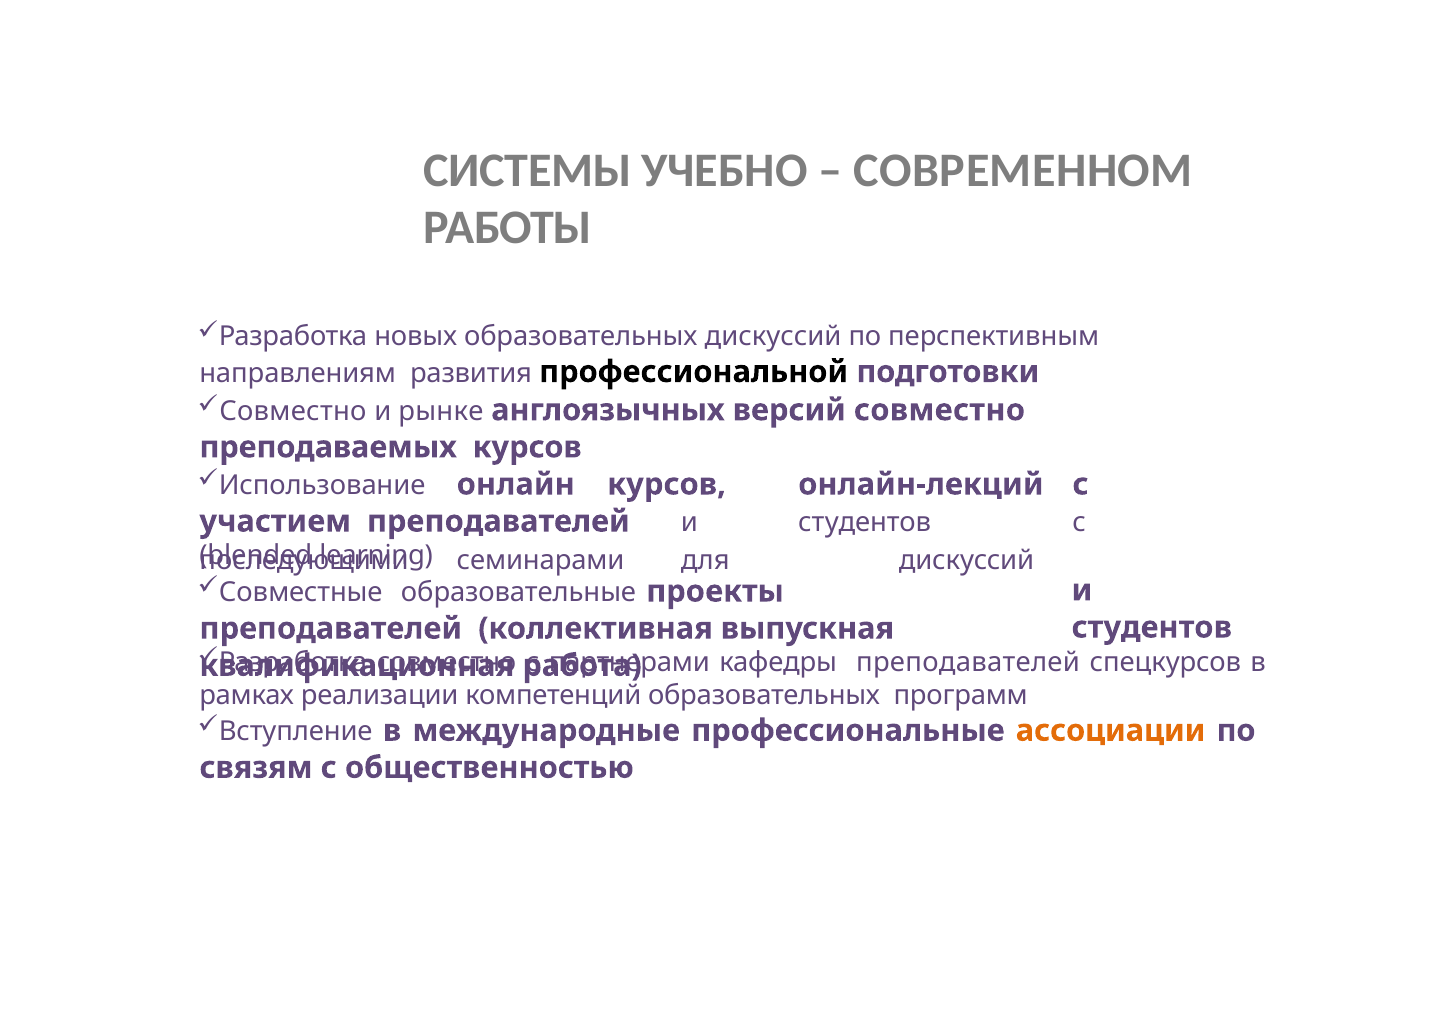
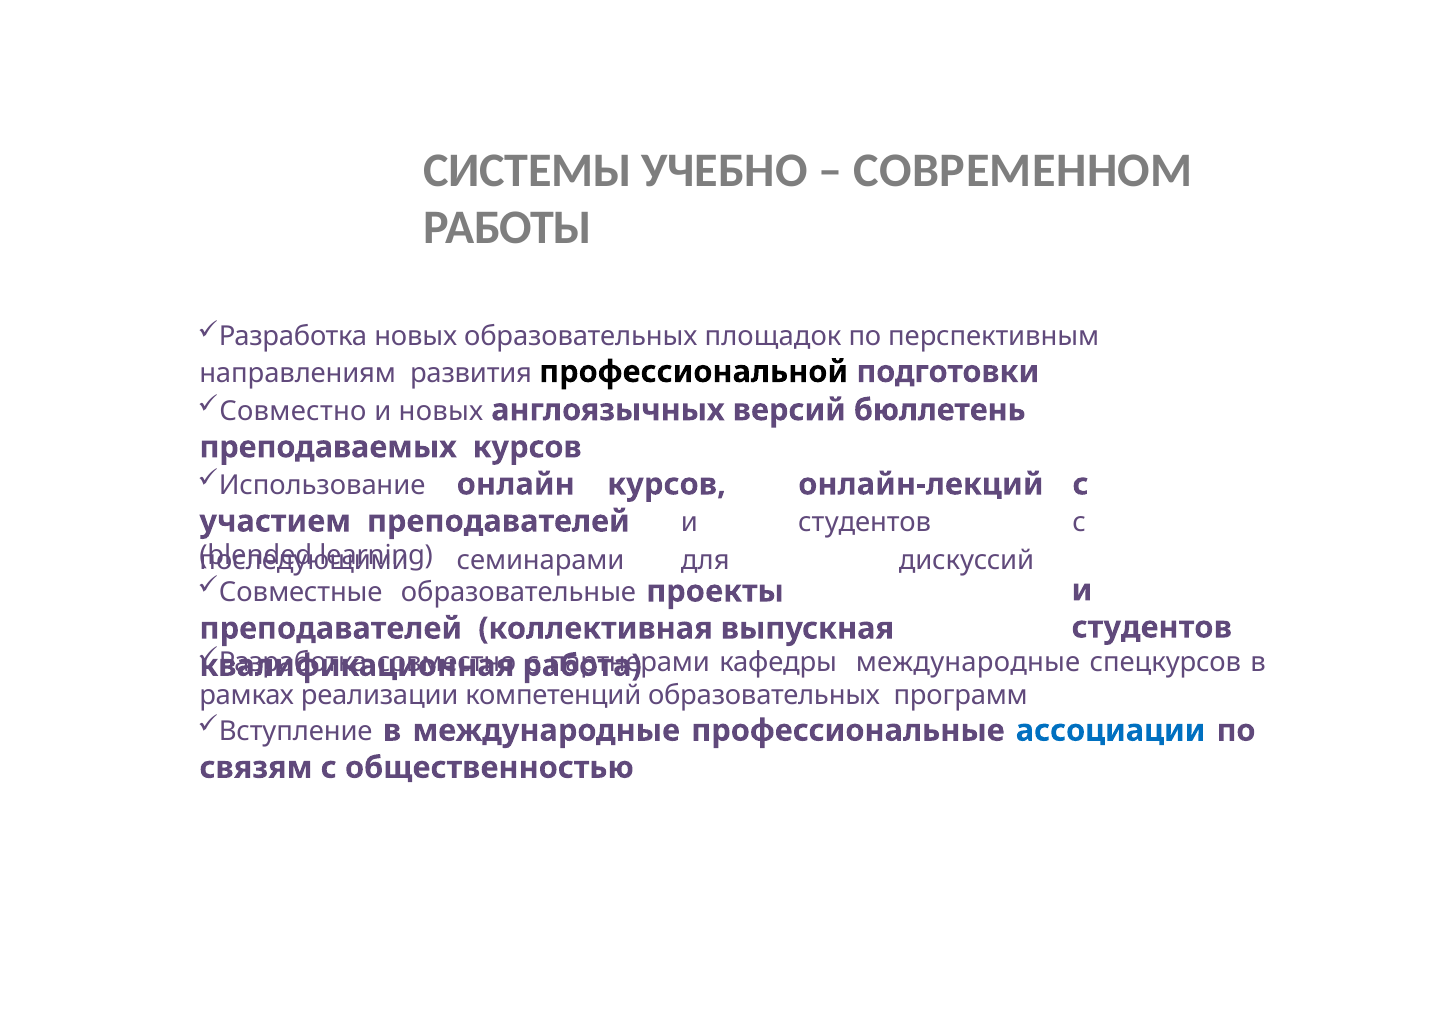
образовательных дискуссий: дискуссий -> площадок (773, 336)
и рынке: рынке -> новых (441, 411)
версий совместно: совместно -> бюллетень (940, 410)
кафедры преподавателей: преподавателей -> международные (968, 662)
ассоциации colour: orange -> blue (1111, 730)
